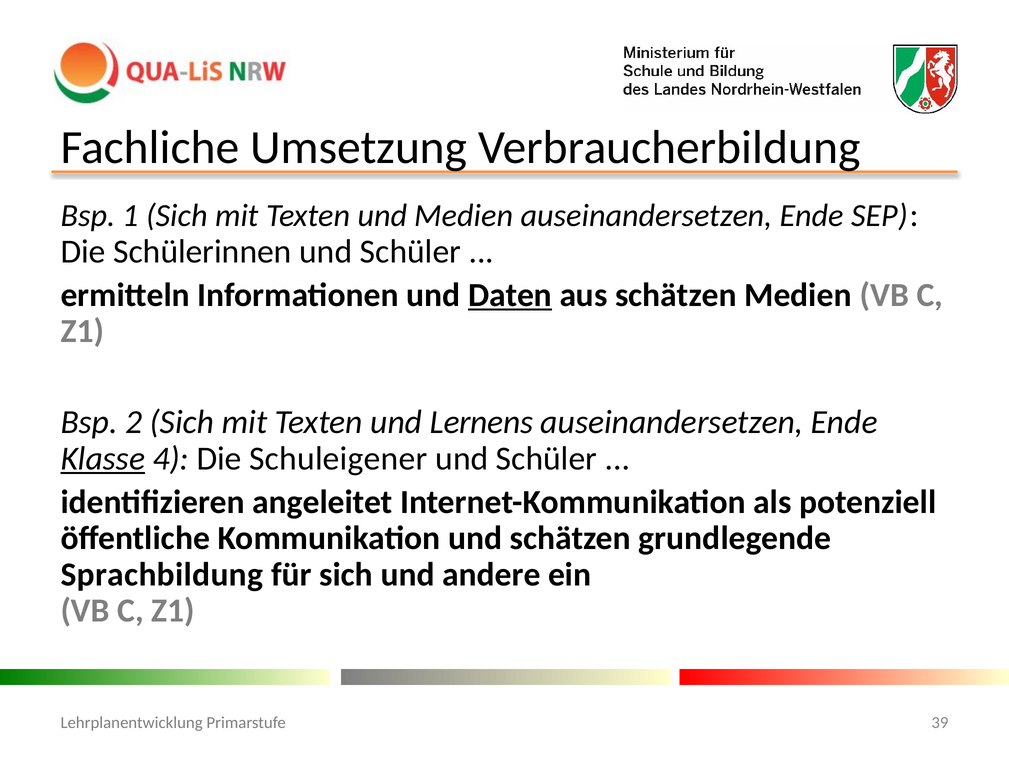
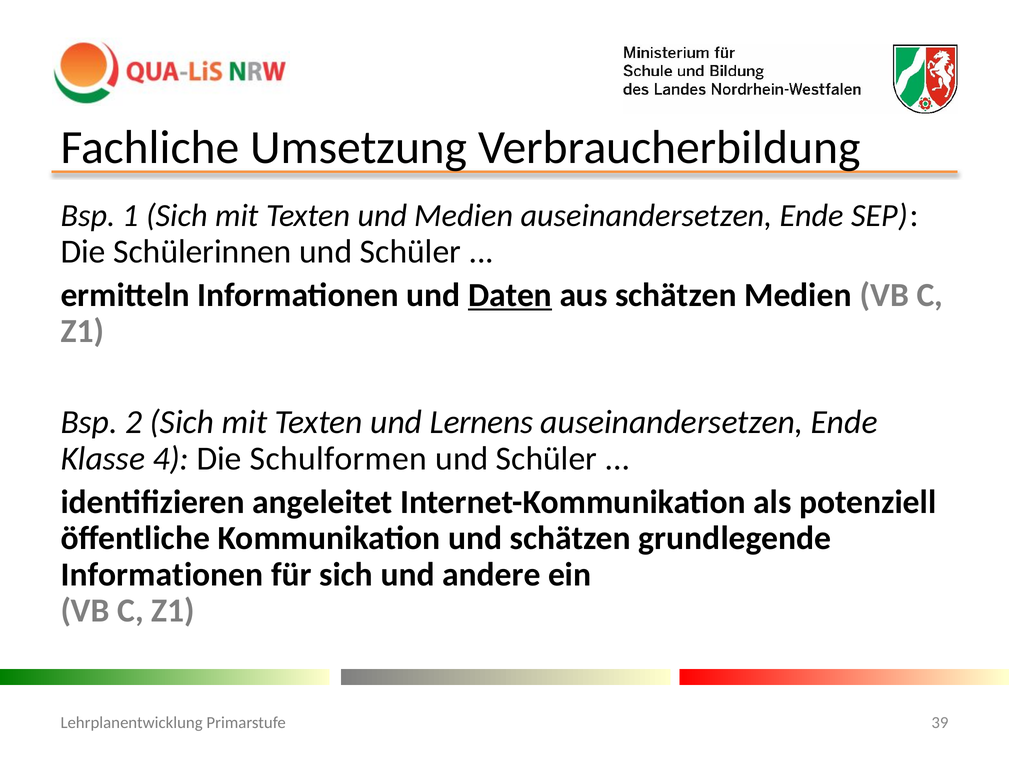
Klasse underline: present -> none (103, 458)
Schuleigener: Schuleigener -> Schulformen (338, 458)
Sprachbildung: Sprachbildung -> Informationen (162, 574)
